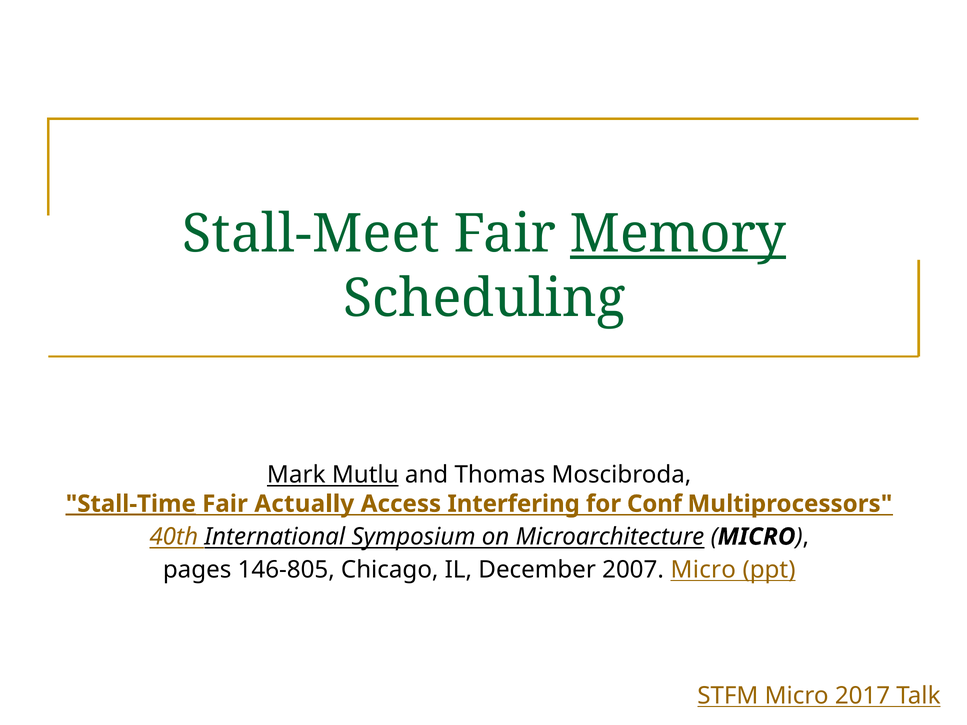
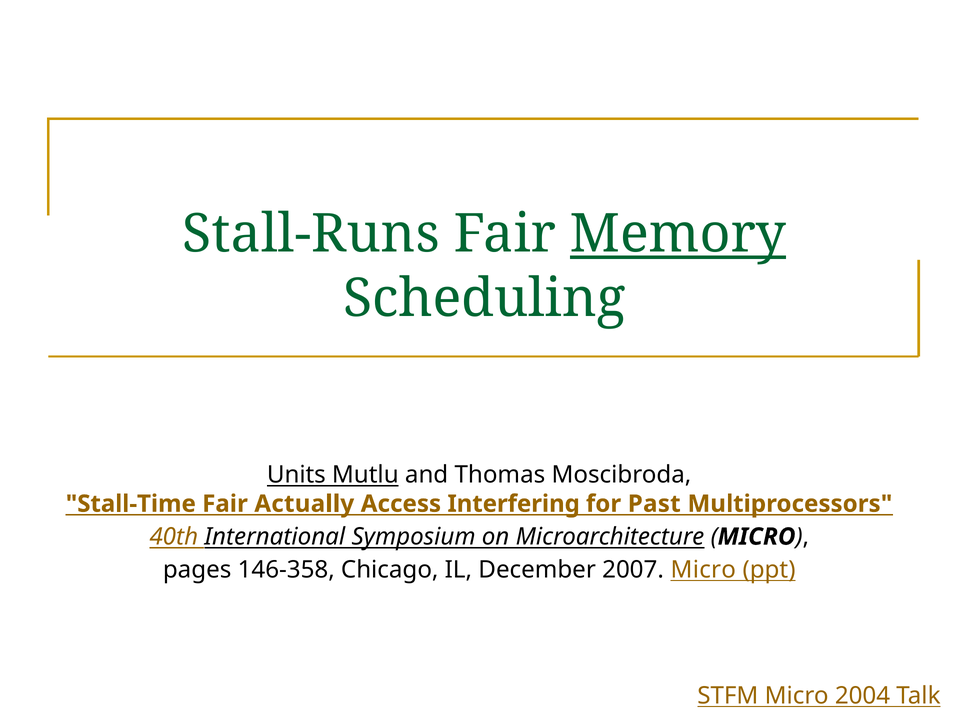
Stall-Meet: Stall-Meet -> Stall-Runs (311, 234)
Mark: Mark -> Units (296, 475)
Stall-Time underline: present -> none (131, 504)
Conf: Conf -> Past (654, 504)
146-805: 146-805 -> 146-358 (286, 570)
2017: 2017 -> 2004 (862, 696)
